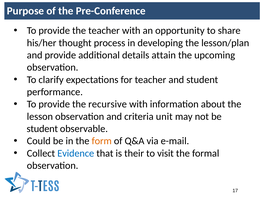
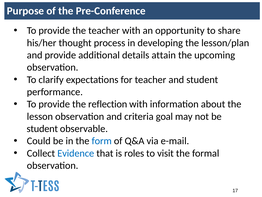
recursive: recursive -> reflection (108, 104)
unit: unit -> goal (164, 116)
form colour: orange -> blue (102, 141)
their: their -> roles (134, 153)
